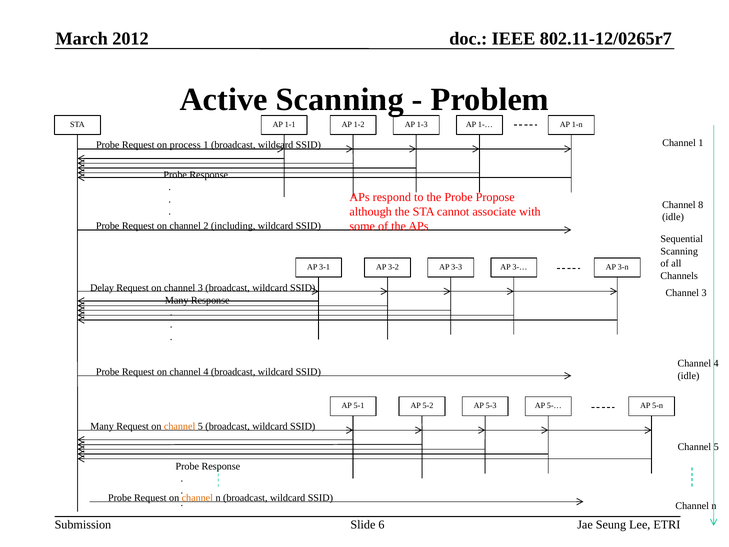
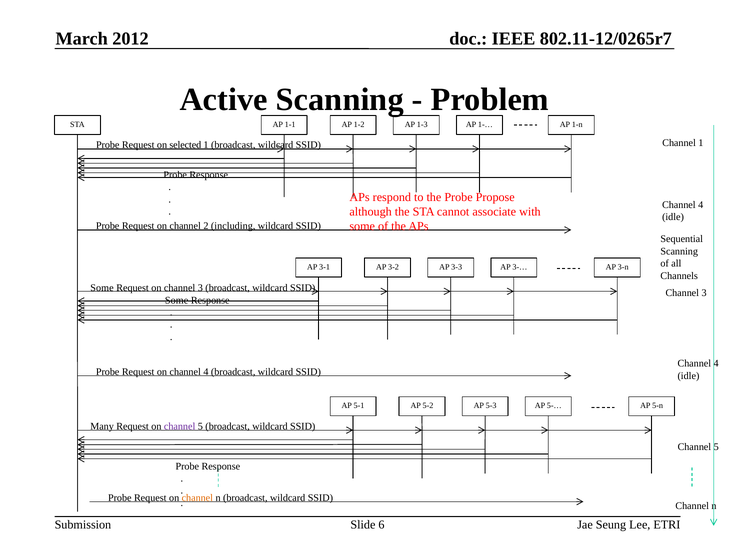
process: process -> selected (185, 145)
8: 8 -> 4 (701, 205)
Delay: Delay -> Some (102, 288)
Many: Many -> Some (177, 300)
channel colour: orange -> purple (180, 426)
